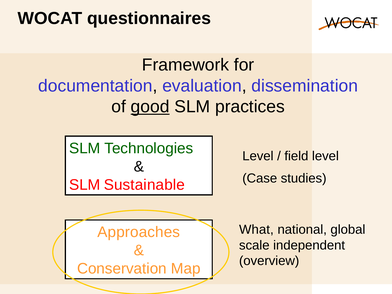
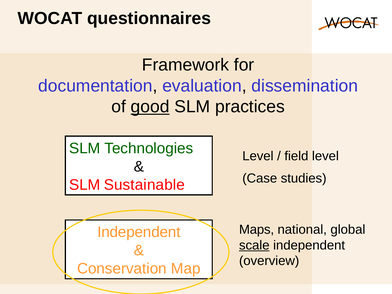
What: What -> Maps (257, 230)
Approaches: Approaches -> Independent (139, 232)
scale underline: none -> present (254, 245)
